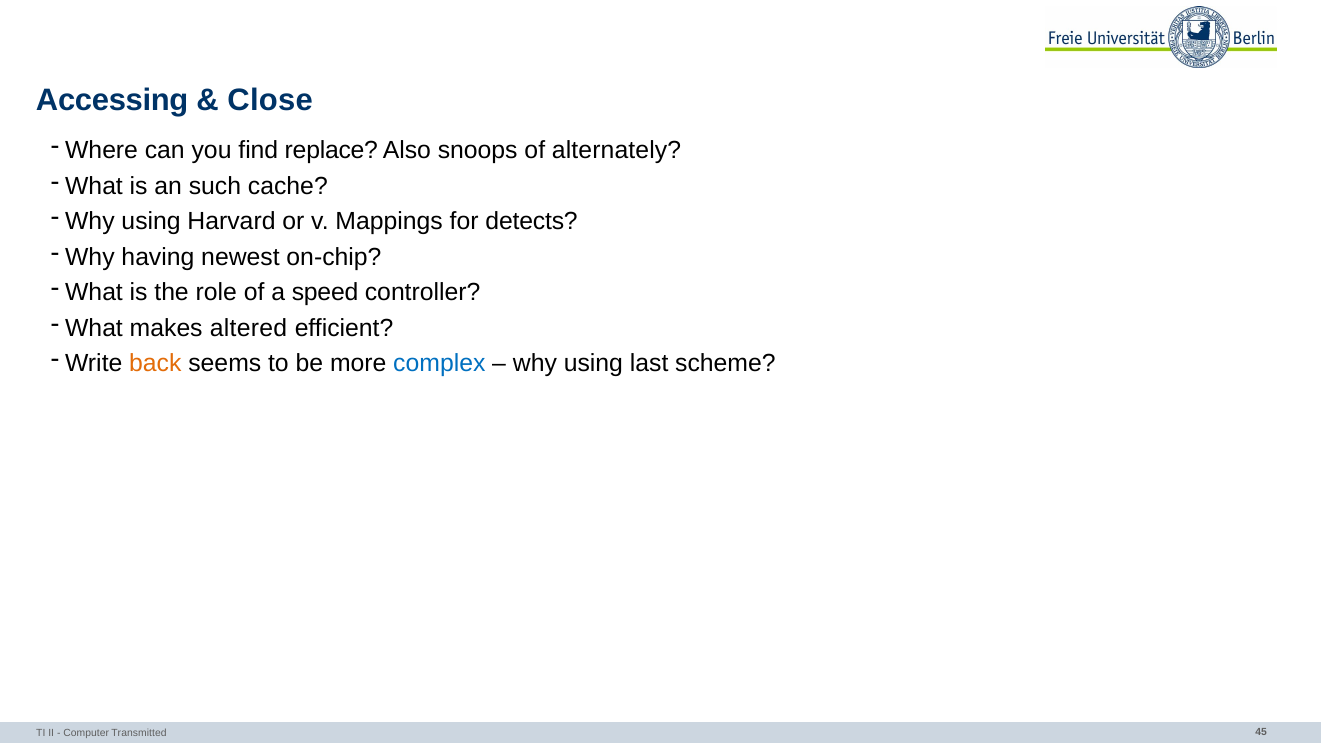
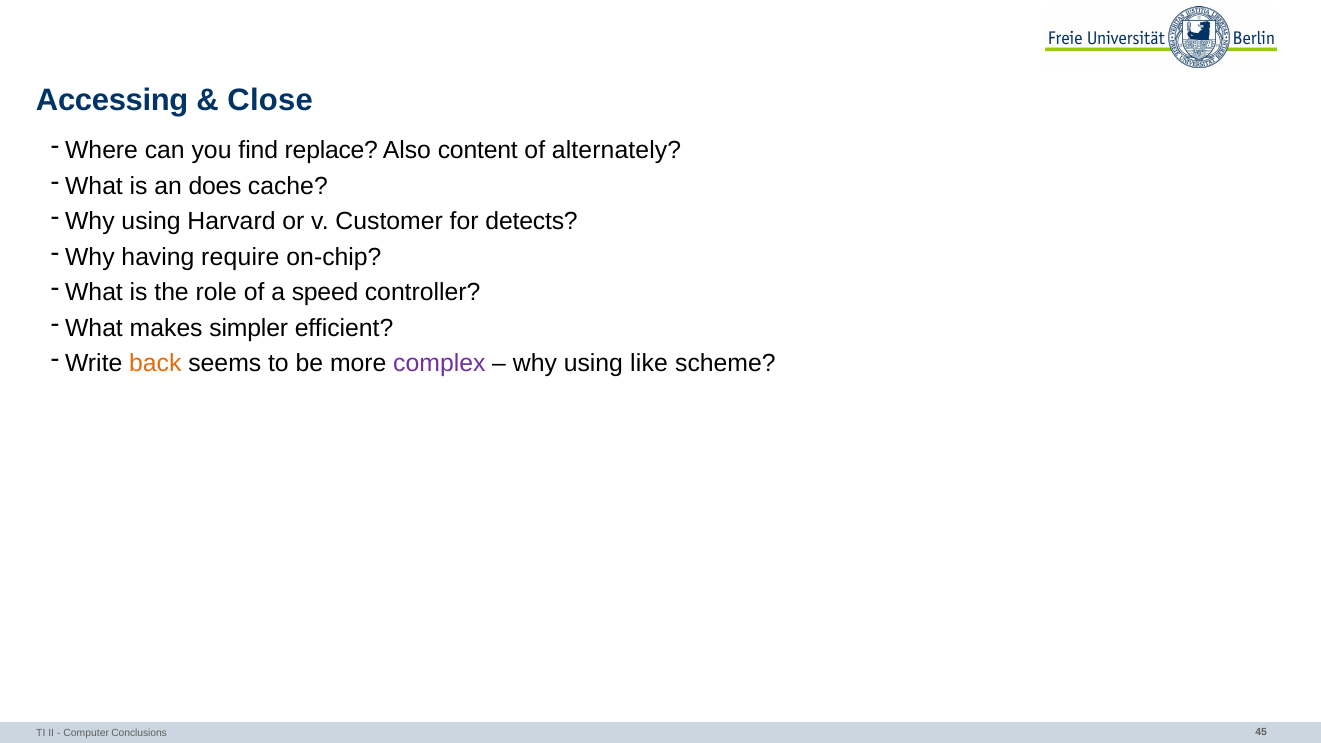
snoops: snoops -> content (478, 151)
such: such -> does (215, 186)
Mappings: Mappings -> Customer (389, 222)
newest: newest -> require (240, 257)
altered: altered -> simpler (249, 328)
complex colour: blue -> purple (439, 363)
last: last -> like (649, 363)
Transmitted: Transmitted -> Conclusions (139, 733)
